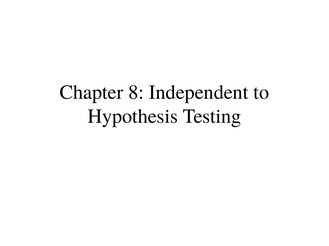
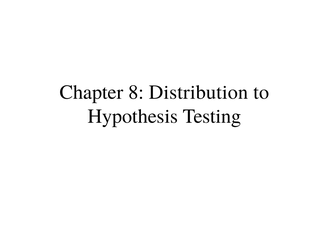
Independent: Independent -> Distribution (199, 92)
